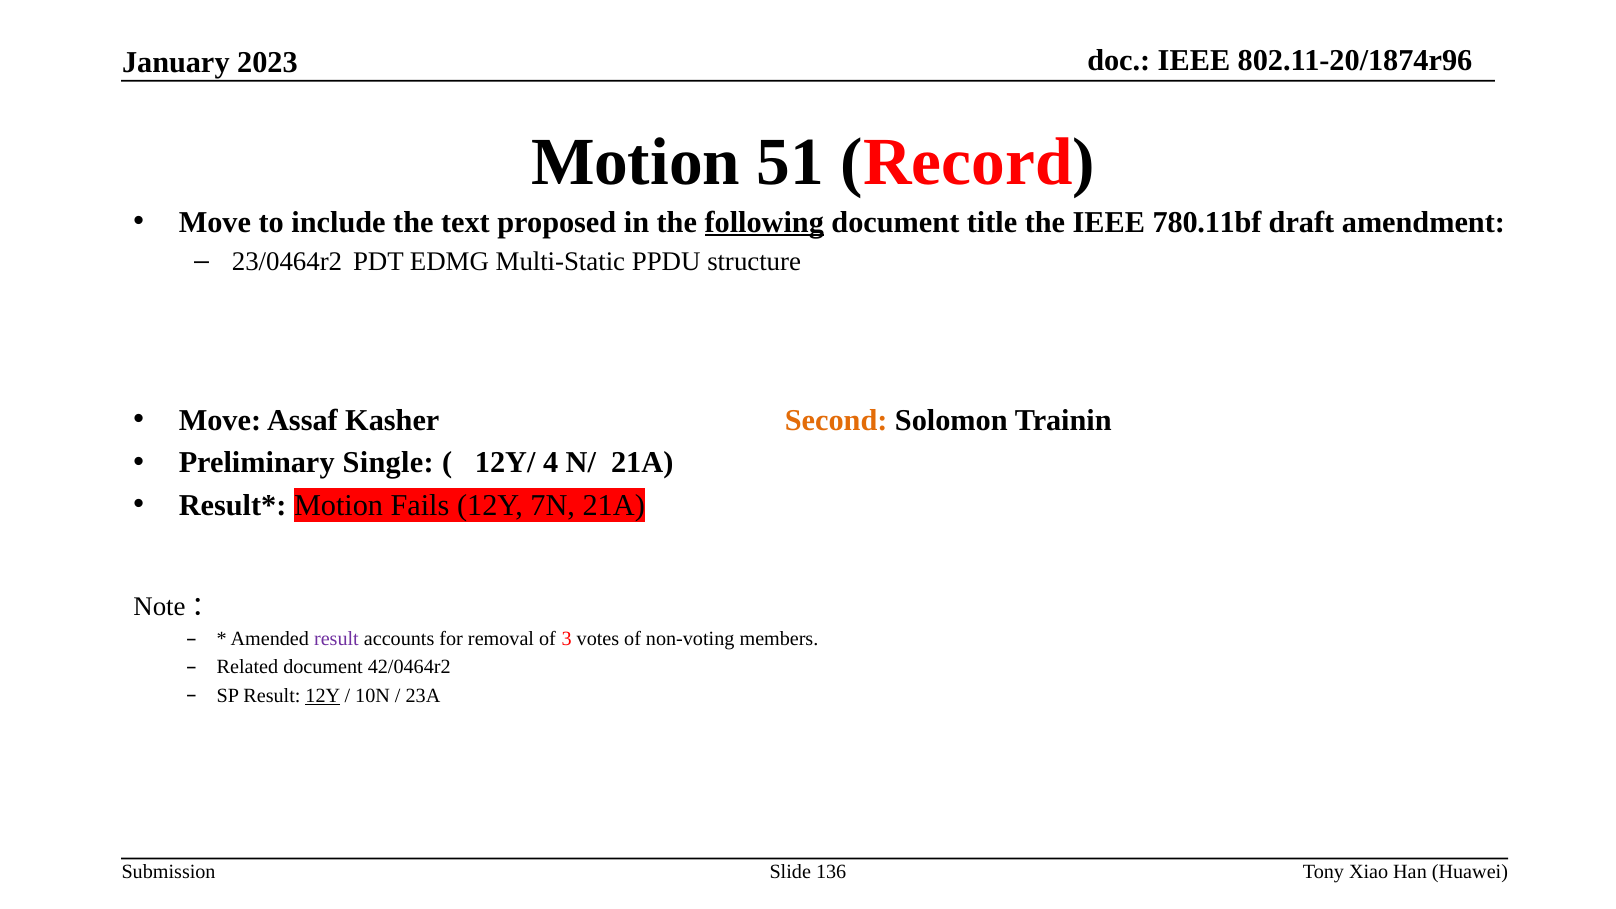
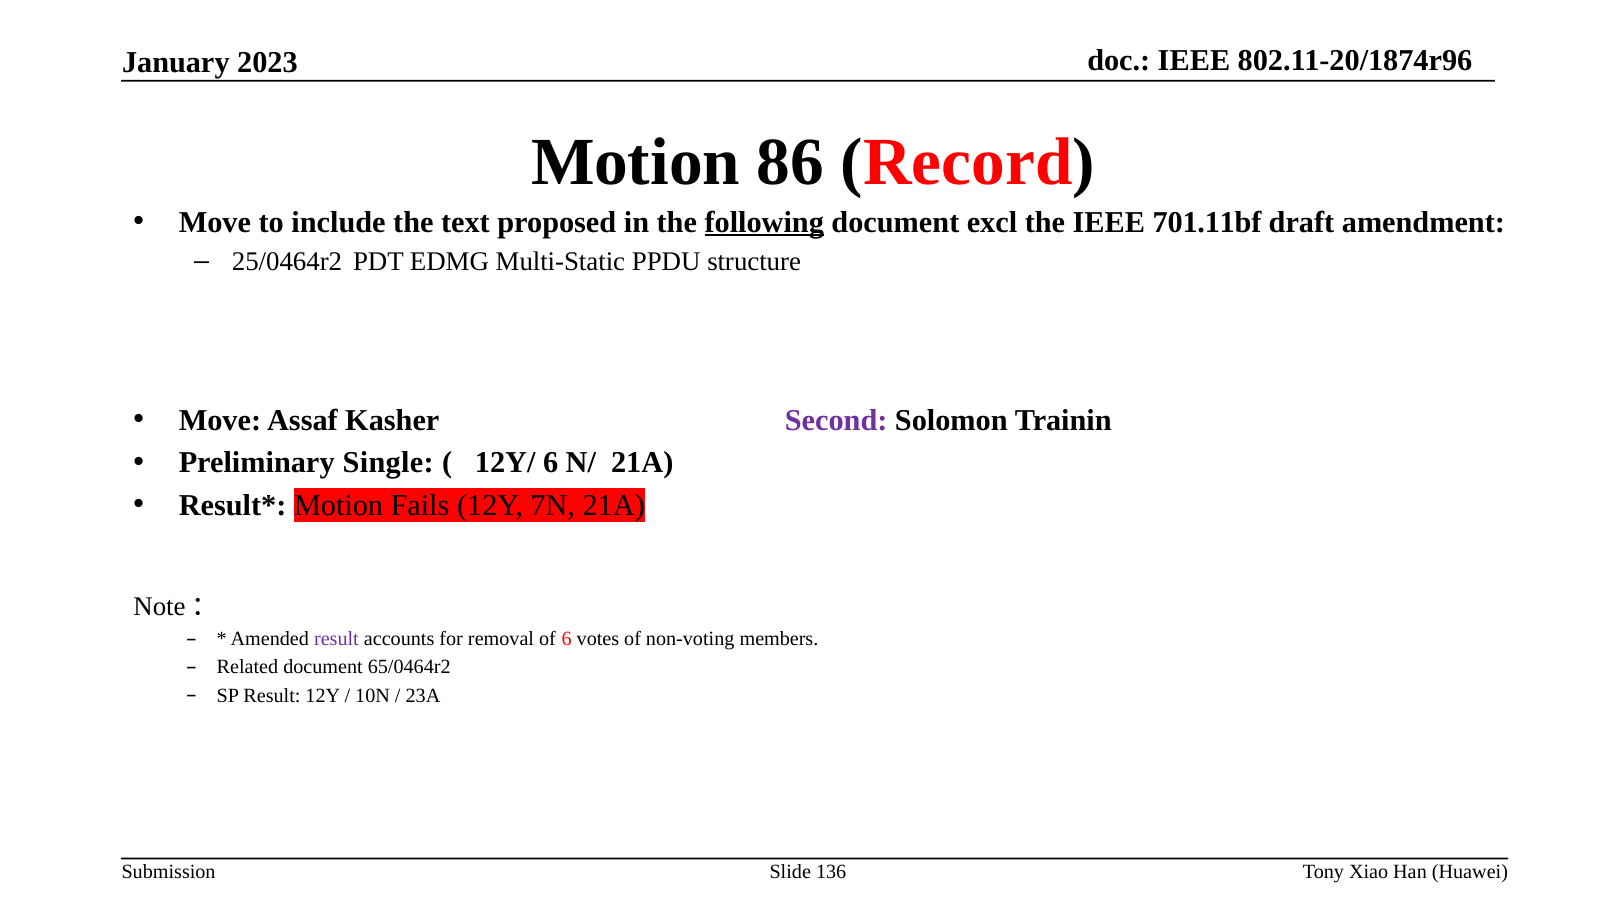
51: 51 -> 86 (791, 162)
title: title -> excl (992, 222)
780.11bf: 780.11bf -> 701.11bf (1207, 222)
23/0464r2: 23/0464r2 -> 25/0464r2 (287, 262)
Second colour: orange -> purple (836, 420)
12Y/ 4: 4 -> 6 (551, 463)
of 3: 3 -> 6 (567, 639)
42/0464r2: 42/0464r2 -> 65/0464r2 (409, 667)
12Y underline: present -> none (323, 695)
